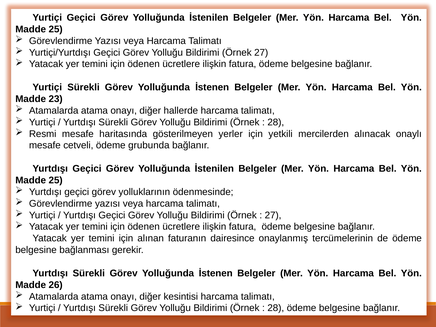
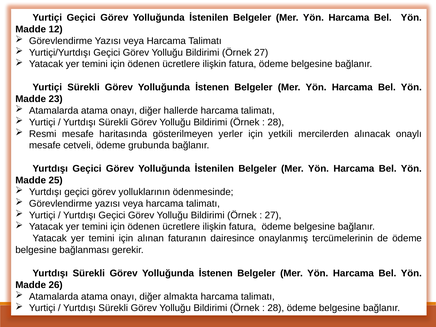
25: 25 -> 12 (56, 29)
kesintisi: kesintisi -> almakta (181, 297)
